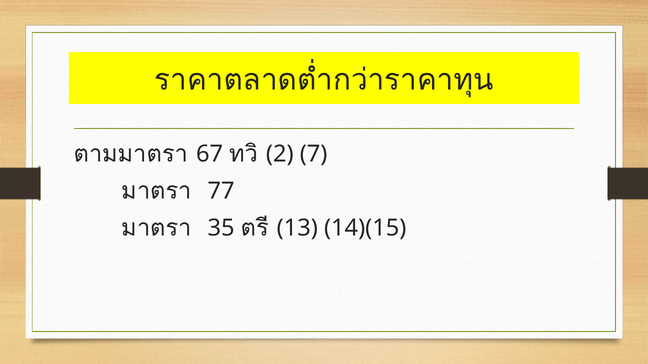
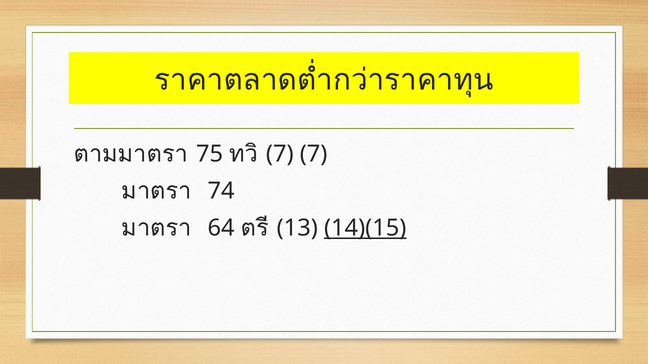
67: 67 -> 75 (210, 154)
2: 2 -> 7 (280, 154)
77: 77 -> 74 (221, 191)
35: 35 -> 64 (221, 229)
14)(15 underline: none -> present (365, 229)
